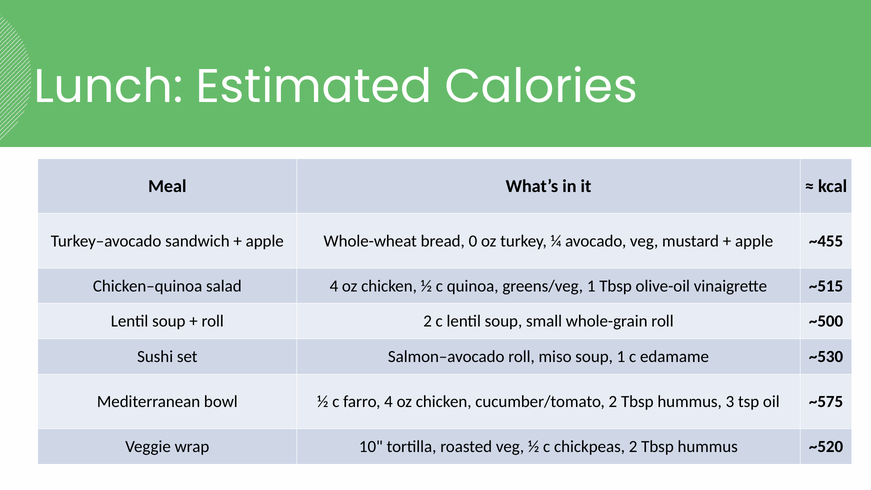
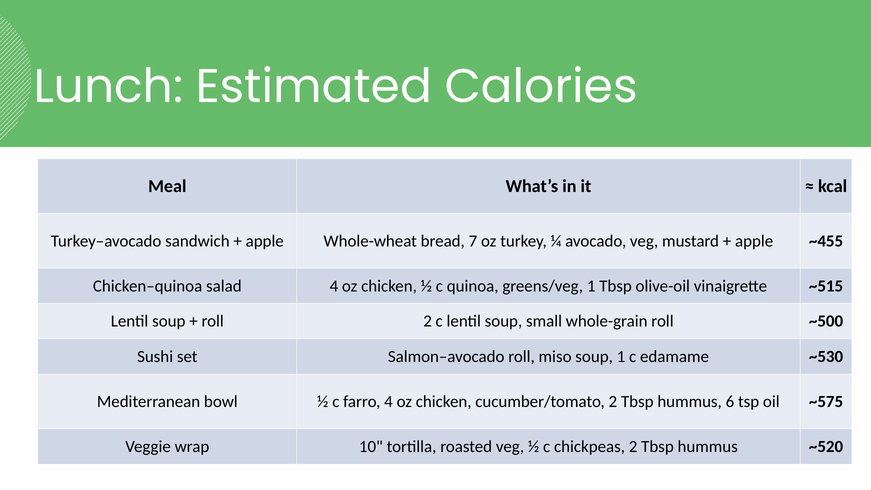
0: 0 -> 7 (473, 241)
3: 3 -> 6 (730, 402)
